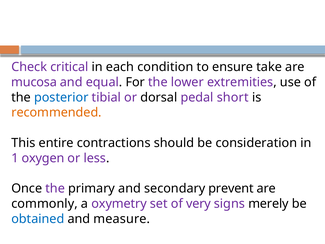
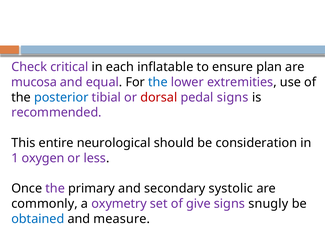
condition: condition -> inflatable (165, 67)
take: take -> plan (269, 67)
the colour: purple -> blue (158, 82)
dorsal colour: black -> red (159, 97)
pedal short: short -> signs (233, 97)
recommended colour: orange -> purple (56, 112)
contractions: contractions -> neurological (114, 143)
prevent: prevent -> systolic (231, 188)
very: very -> give (198, 204)
merely: merely -> snugly (268, 204)
